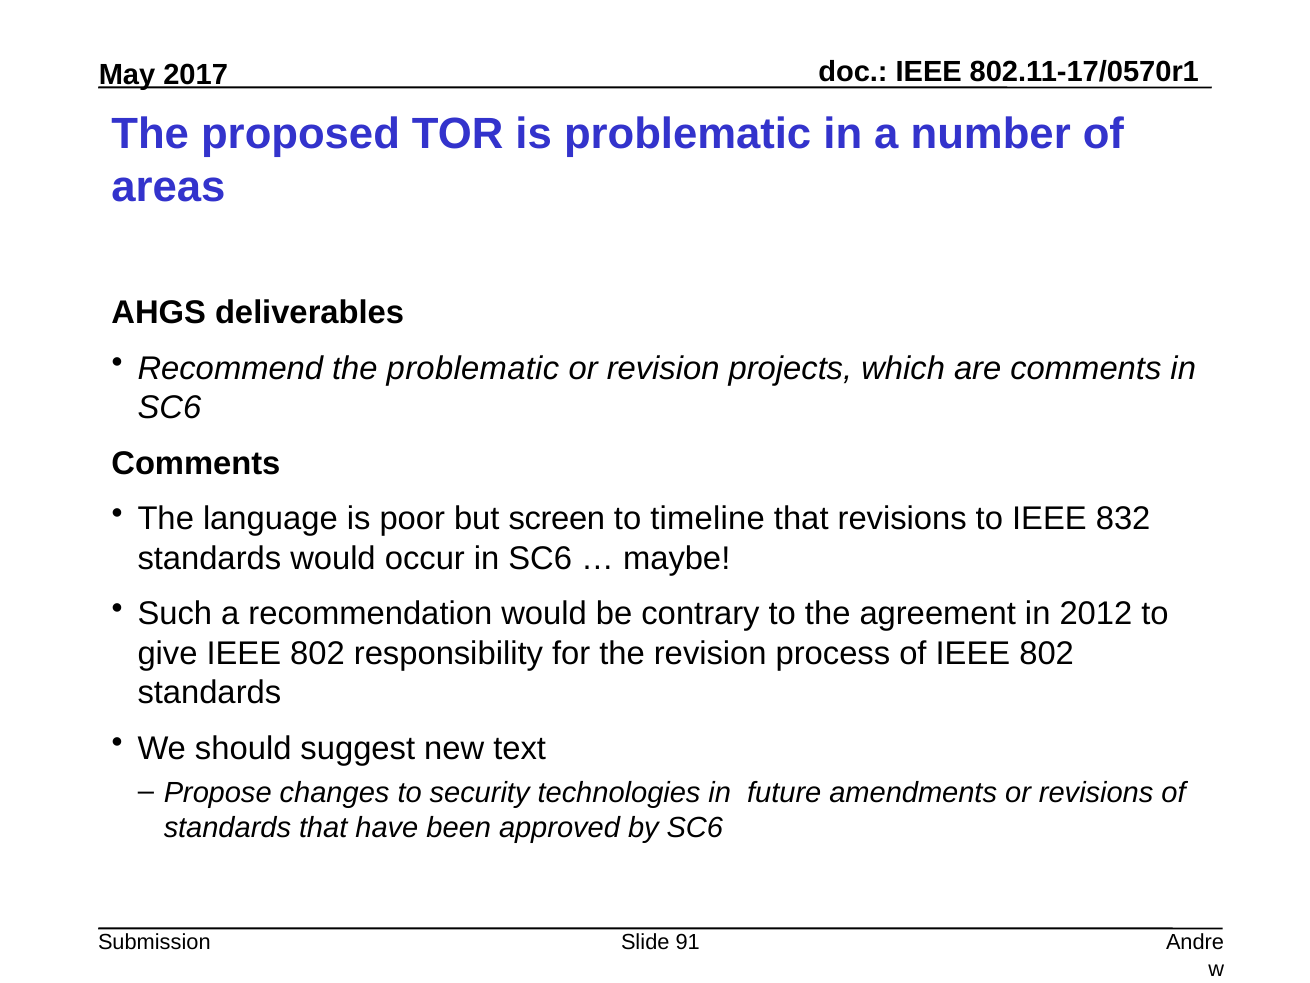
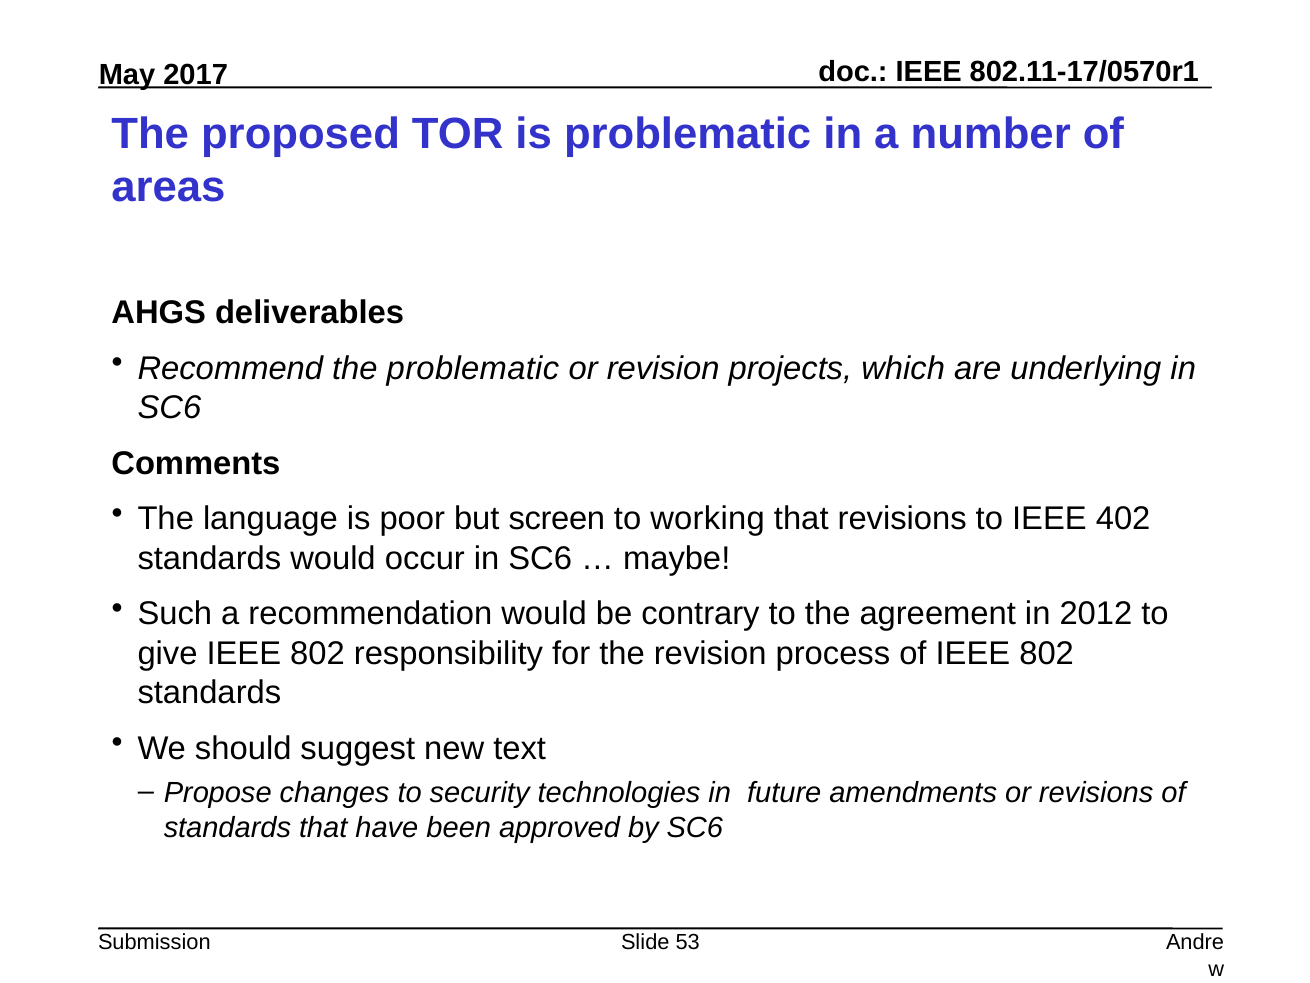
are comments: comments -> underlying (1086, 368)
timeline: timeline -> working (708, 519)
832: 832 -> 402 (1123, 519)
91: 91 -> 53 (688, 942)
